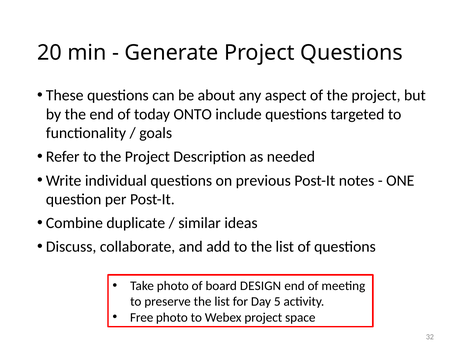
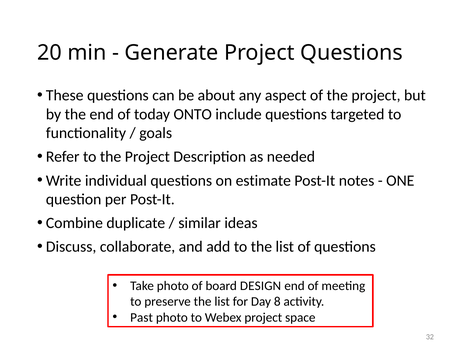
previous: previous -> estimate (263, 181)
5: 5 -> 8 (277, 302)
Free: Free -> Past (142, 318)
